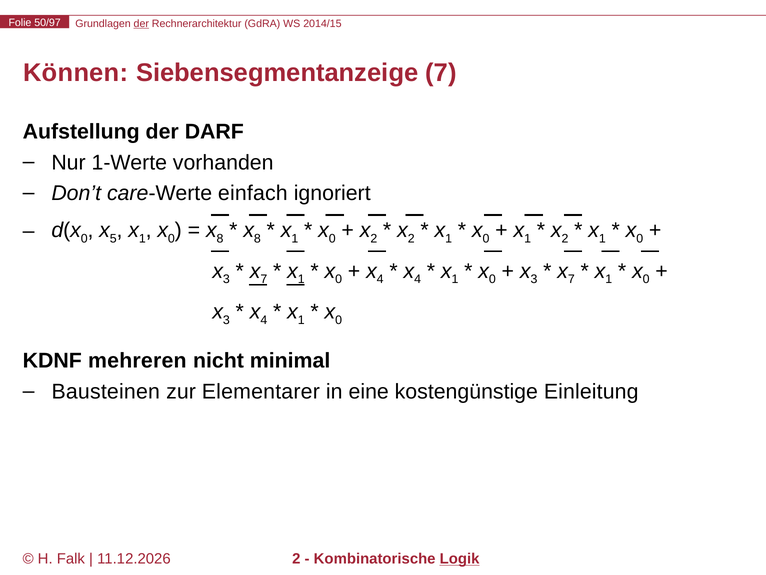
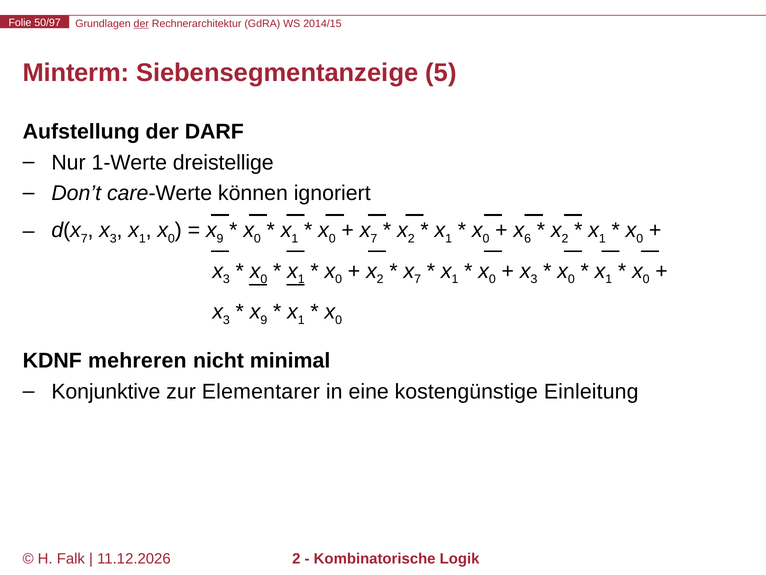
Können: Können -> Minterm (76, 73)
Siebensegmentanzeige 7: 7 -> 5 (441, 73)
vorhanden: vorhanden -> dreistellige (223, 162)
einfach: einfach -> können (253, 193)
0: 0 -> 7 (84, 238)
5: 5 -> 3 (113, 238)
8: 8 -> 9 (220, 238)
8: 8 -> 0 (257, 238)
2: 2 -> 7 (374, 238)
1: 1 -> 6 (528, 238)
7: 7 -> 0 (264, 279)
4: 4 -> 2 (380, 279)
4: 4 -> 7 (418, 279)
7: 7 -> 0 (571, 279)
4: 4 -> 9 (264, 320)
Bausteinen: Bausteinen -> Konjunktive (106, 392)
Logik underline: present -> none (460, 558)
